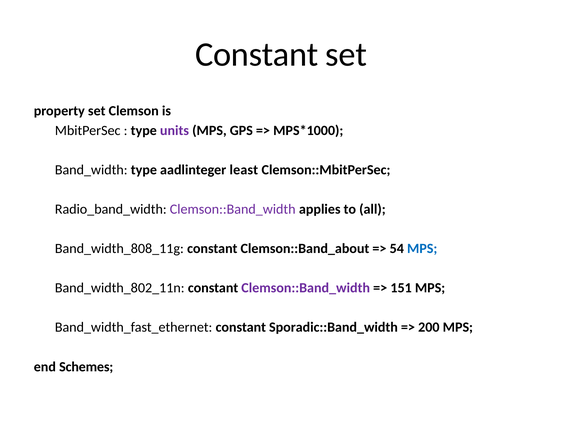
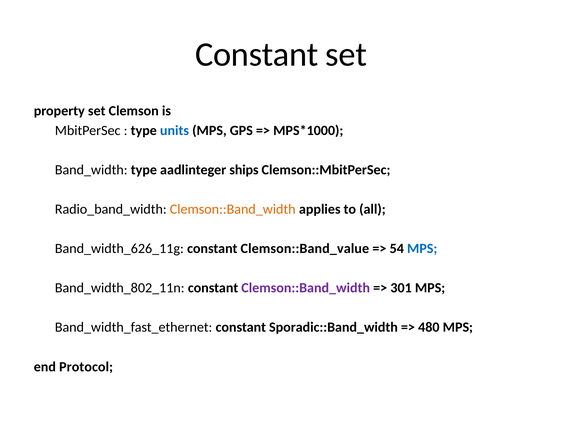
units colour: purple -> blue (174, 130)
least: least -> ships (244, 170)
Clemson::Band_width colour: purple -> orange (233, 209)
Band_width_808_11g: Band_width_808_11g -> Band_width_626_11g (119, 249)
Clemson::Band_about: Clemson::Band_about -> Clemson::Band_value (305, 249)
151: 151 -> 301 (401, 288)
200: 200 -> 480 (429, 328)
Schemes: Schemes -> Protocol (86, 367)
